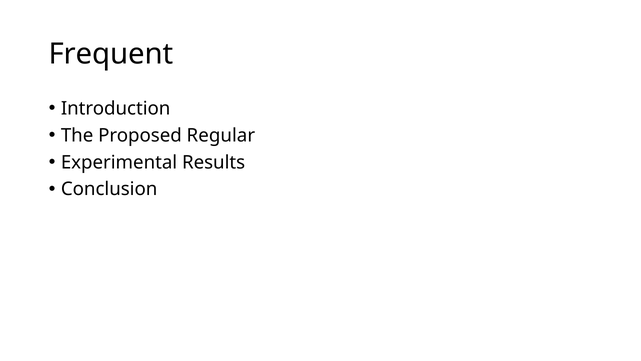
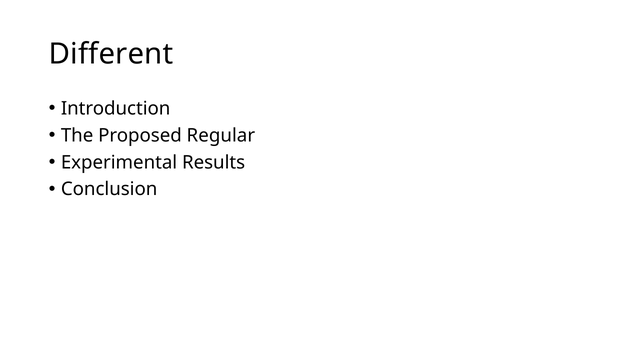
Frequent: Frequent -> Different (111, 54)
